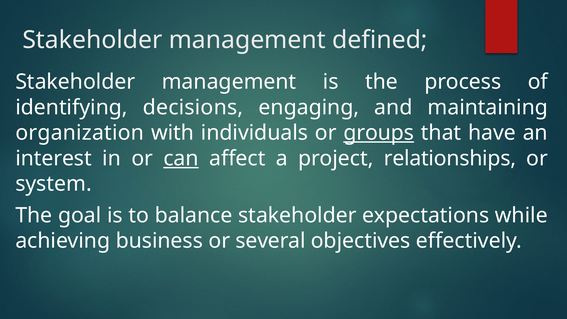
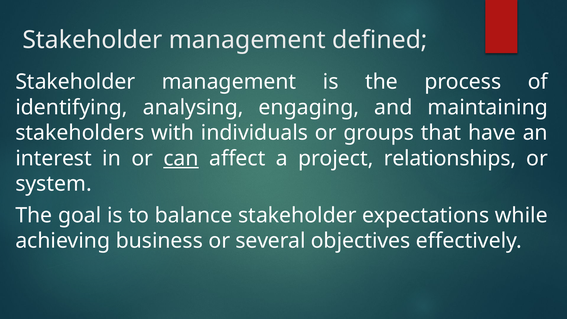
decisions: decisions -> analysing (193, 107)
organization: organization -> stakeholders (80, 133)
groups underline: present -> none (379, 133)
